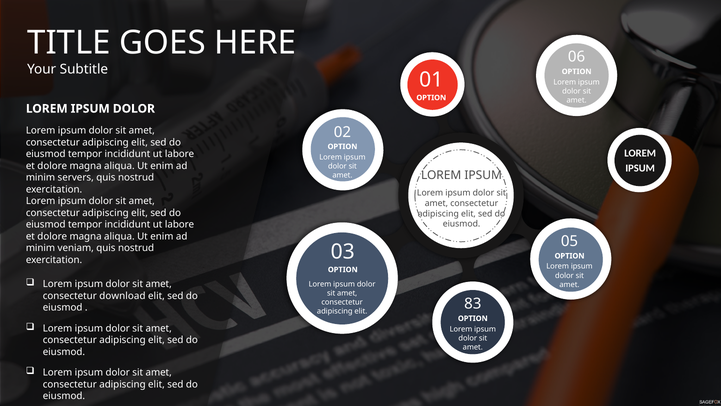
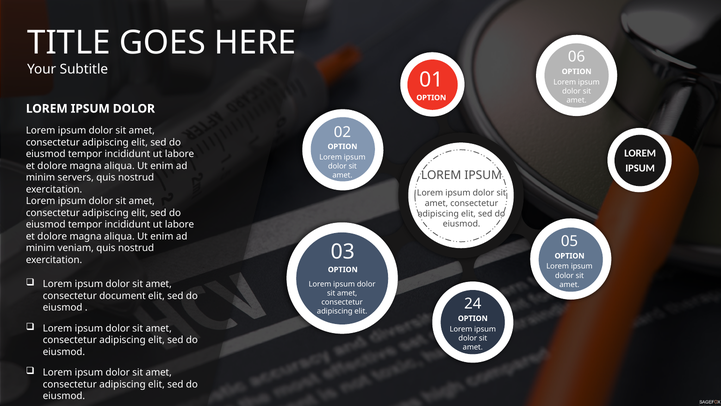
download: download -> document (122, 296)
83: 83 -> 24 (473, 304)
